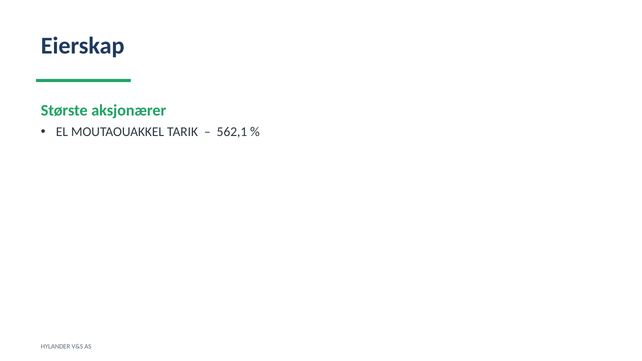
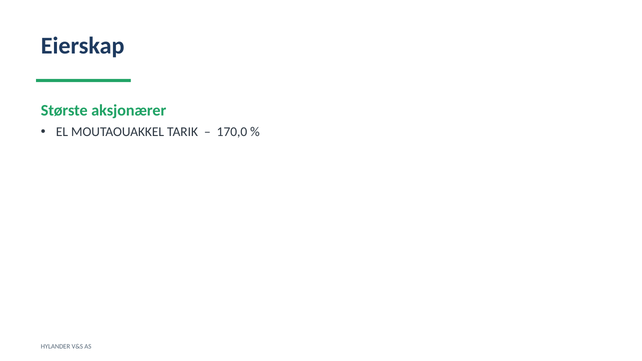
562,1: 562,1 -> 170,0 (232, 132)
